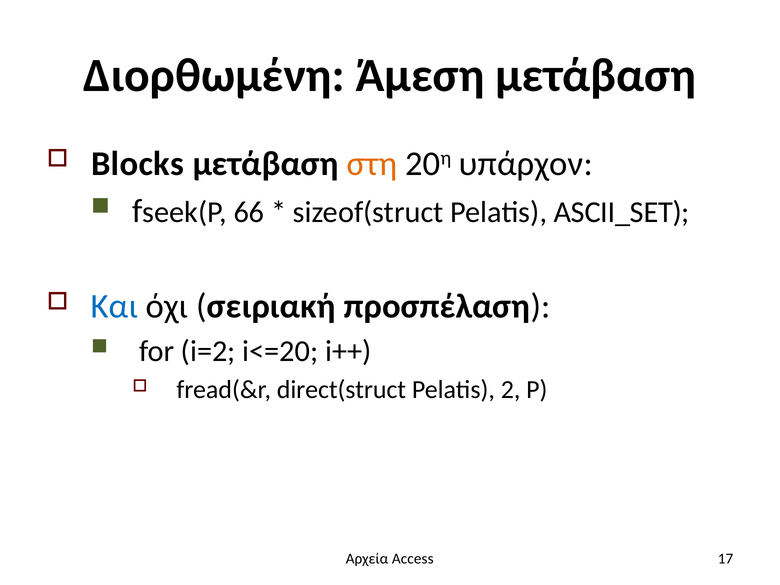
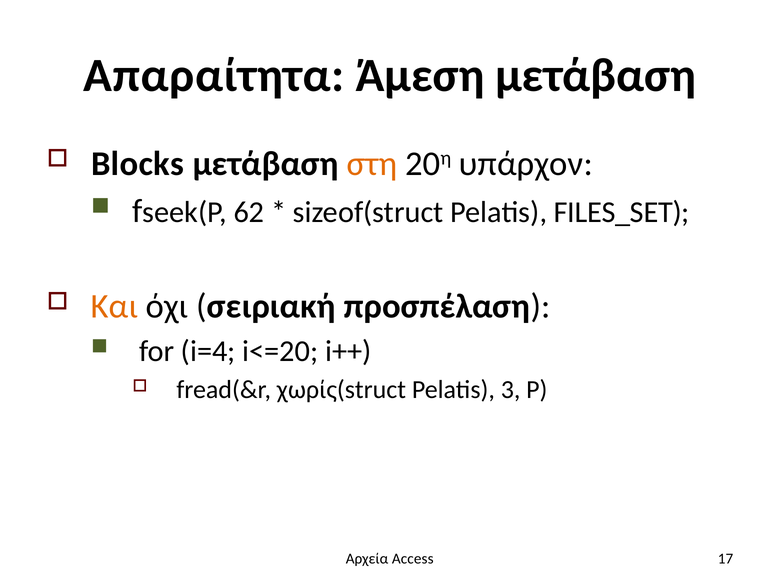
Διορθωμένη: Διορθωμένη -> Απαραίτητα (214, 76)
66: 66 -> 62 (249, 212)
ASCII_SET: ASCII_SET -> FILES_SET (622, 212)
Και colour: blue -> orange (115, 306)
i=2: i=2 -> i=4 (208, 351)
direct(struct: direct(struct -> χωρίς(struct (341, 390)
2: 2 -> 3 (511, 390)
